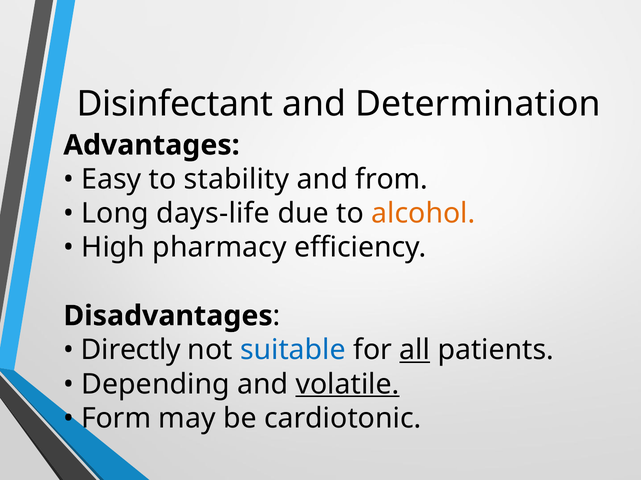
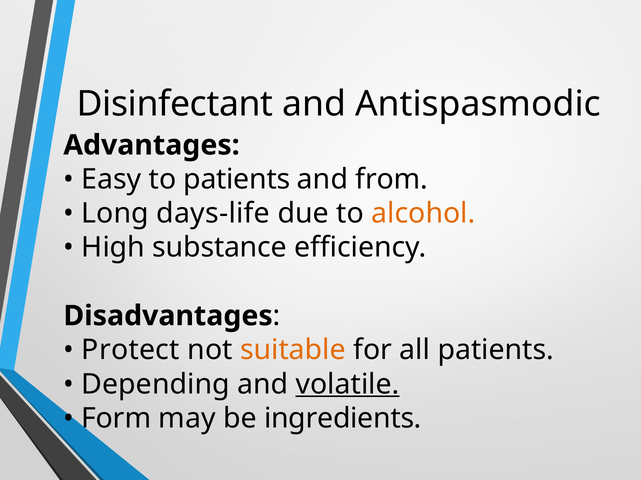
Determination: Determination -> Antispasmodic (478, 104)
to stability: stability -> patients (237, 180)
pharmacy: pharmacy -> substance (220, 248)
Directly: Directly -> Protect (131, 351)
suitable colour: blue -> orange (293, 351)
all underline: present -> none (415, 351)
cardiotonic: cardiotonic -> ingredients (343, 419)
